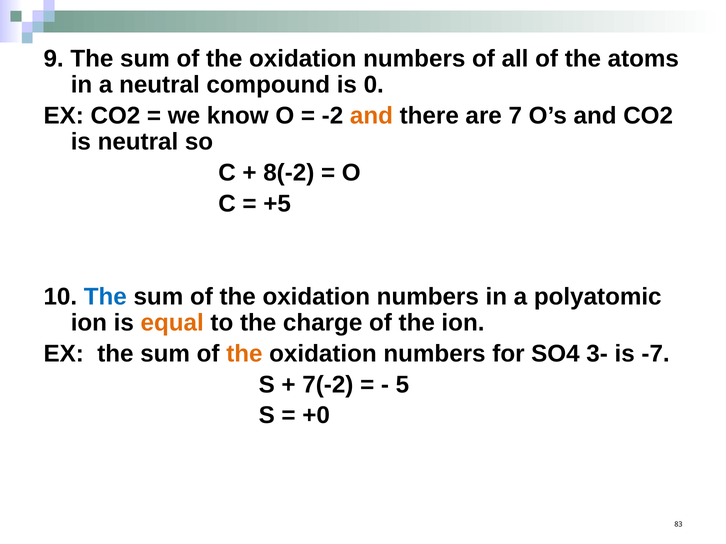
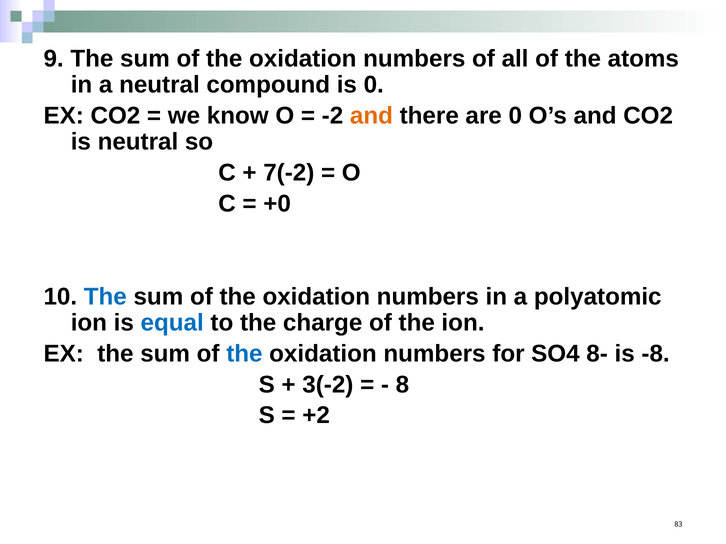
are 7: 7 -> 0 (515, 116)
8(-2: 8(-2 -> 7(-2 (289, 173)
+5: +5 -> +0 (277, 204)
equal colour: orange -> blue (172, 323)
the colour: orange -> blue (244, 354)
3-: 3- -> 8- (597, 354)
-7: -7 -> -8 (656, 354)
7(-2: 7(-2 -> 3(-2 (328, 385)
5: 5 -> 8 (402, 385)
+0: +0 -> +2 (316, 416)
